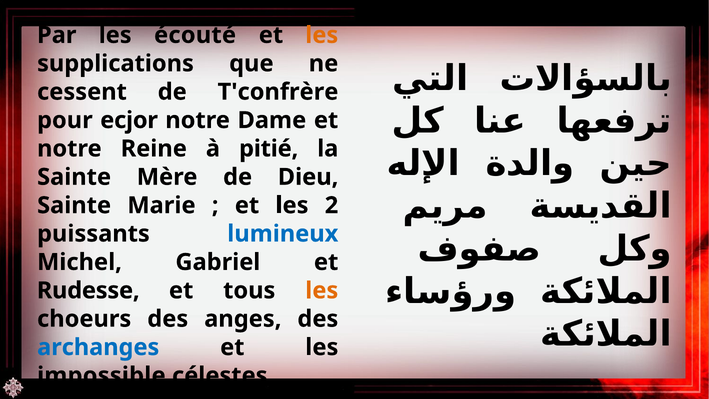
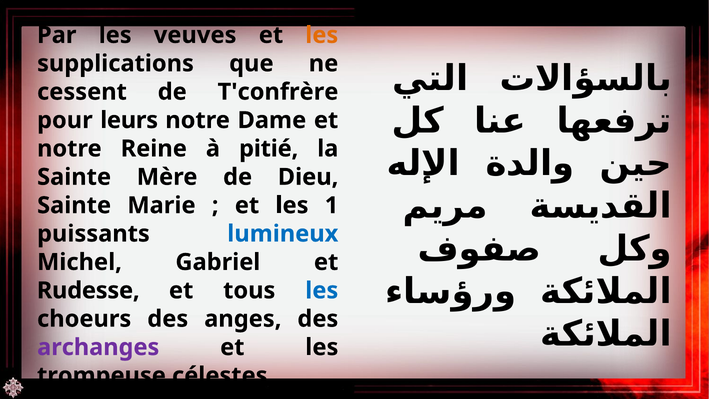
écouté: écouté -> veuves (195, 35)
ecjor: ecjor -> leurs (129, 120)
2: 2 -> 1 (332, 205)
les colour: orange -> blue (322, 290)
archanges colour: blue -> purple (98, 347)
impossible: impossible -> trompeuse (101, 375)
